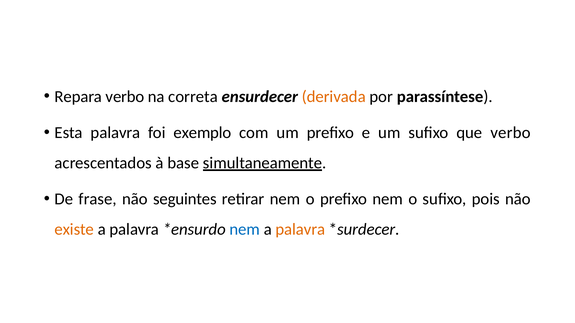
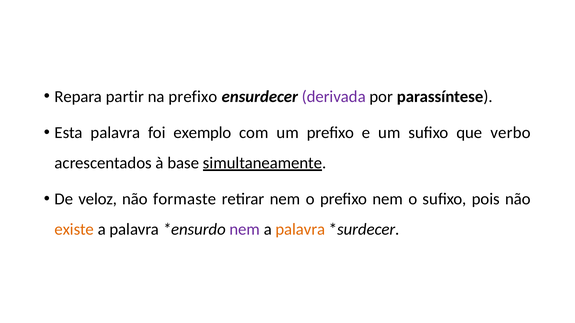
Repara verbo: verbo -> partir (125, 97)
na correta: correta -> prefixo (193, 97)
derivada colour: orange -> purple (334, 97)
frase: frase -> veloz (98, 199)
seguintes: seguintes -> formaste (185, 199)
nem colour: blue -> purple (245, 230)
